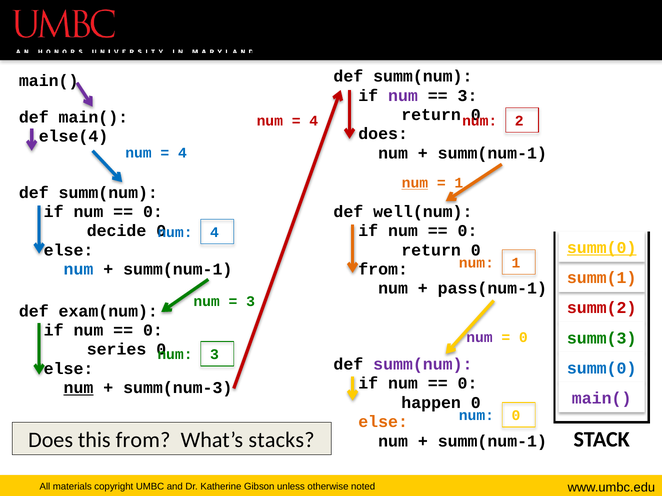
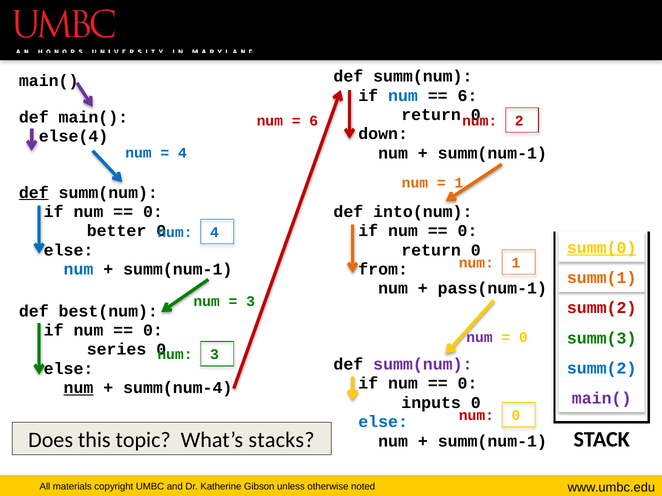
num colour: purple -> blue (403, 96)
3: 3 -> 6 (468, 96)
4: 4 -> 6 (314, 121)
does: does -> down (383, 134)
num underline: present -> none (415, 183)
def underline: none -> present (34, 193)
well(num: well(num -> into(num (423, 212)
decide: decide -> better (117, 231)
exam(num: exam(num -> best(num (108, 311)
summ(0: summ(0 -> summ(2 (602, 369)
summ(num-3: summ(num-3 -> summ(num-4 (178, 388)
happen: happen -> inputs (431, 403)
num colour: blue -> red (476, 416)
else colour: orange -> blue (383, 422)
this from: from -> topic (143, 441)
